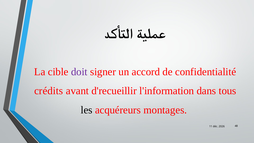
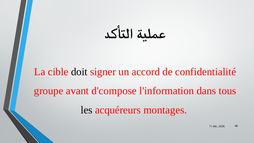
doit colour: purple -> black (79, 72)
crédits: crédits -> groupe (49, 91)
d'recueillir: d'recueillir -> d'compose (114, 91)
